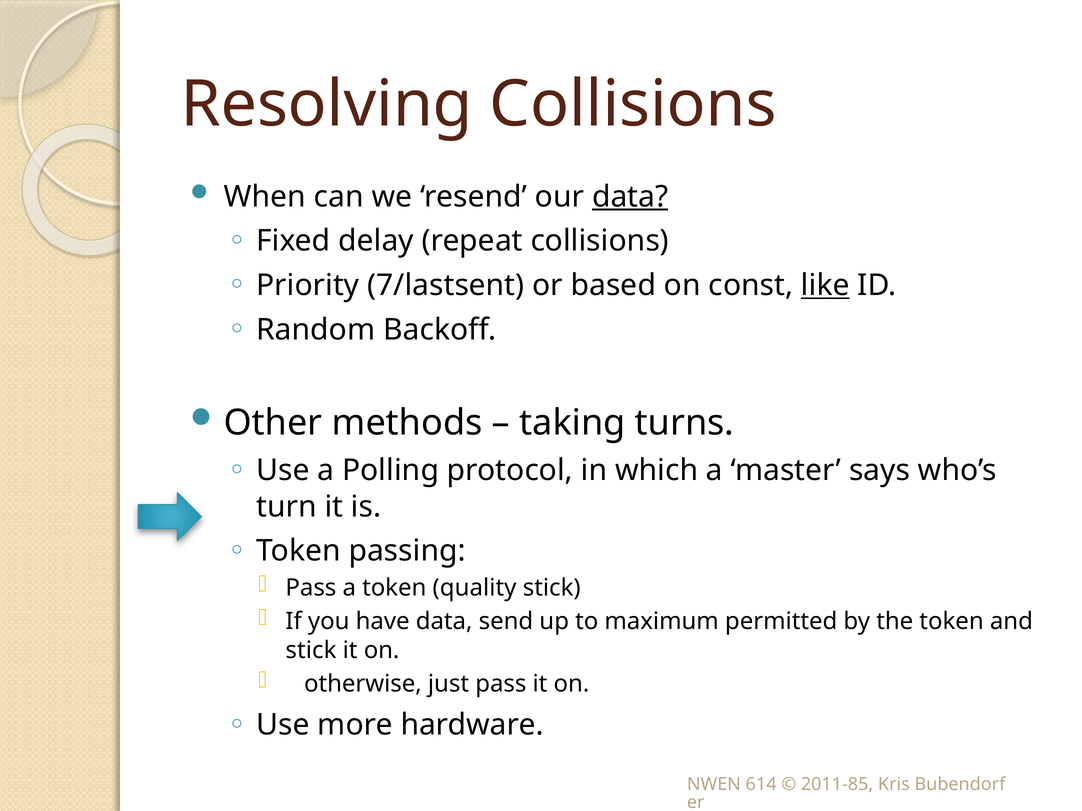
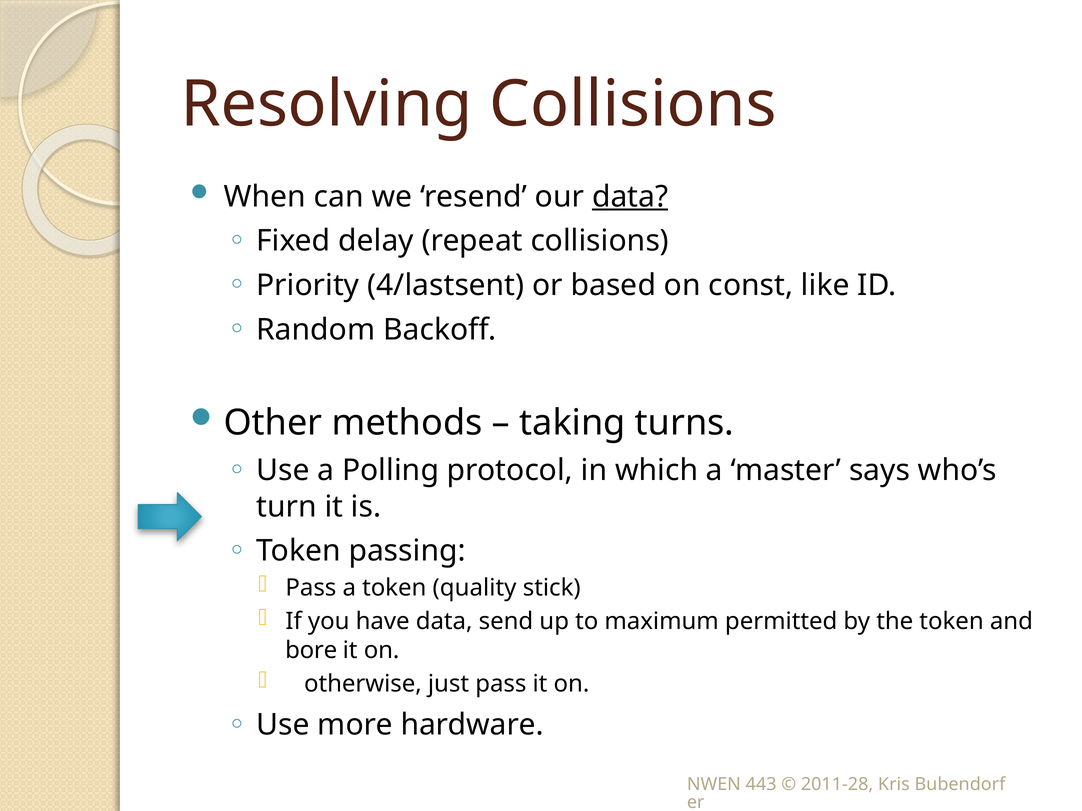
7/lastsent: 7/lastsent -> 4/lastsent (446, 285)
like underline: present -> none (825, 285)
stick: stick -> bore (311, 651)
614: 614 -> 443 (761, 785)
2011-85: 2011-85 -> 2011-28 (837, 785)
